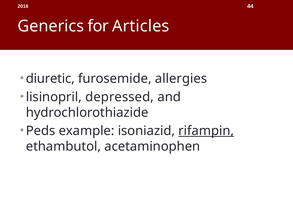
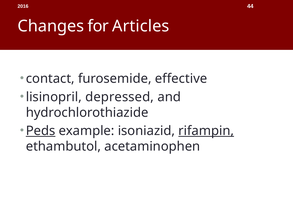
Generics: Generics -> Changes (51, 26)
diuretic: diuretic -> contact (50, 79)
allergies: allergies -> effective (181, 79)
Peds underline: none -> present (41, 131)
